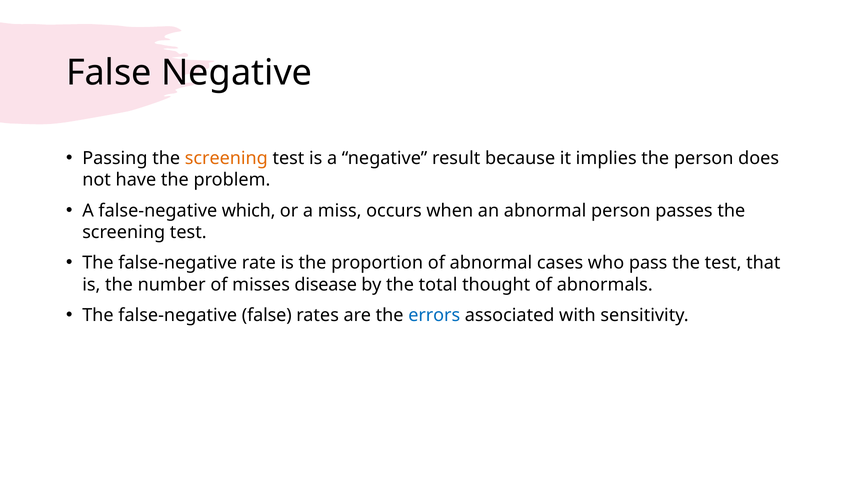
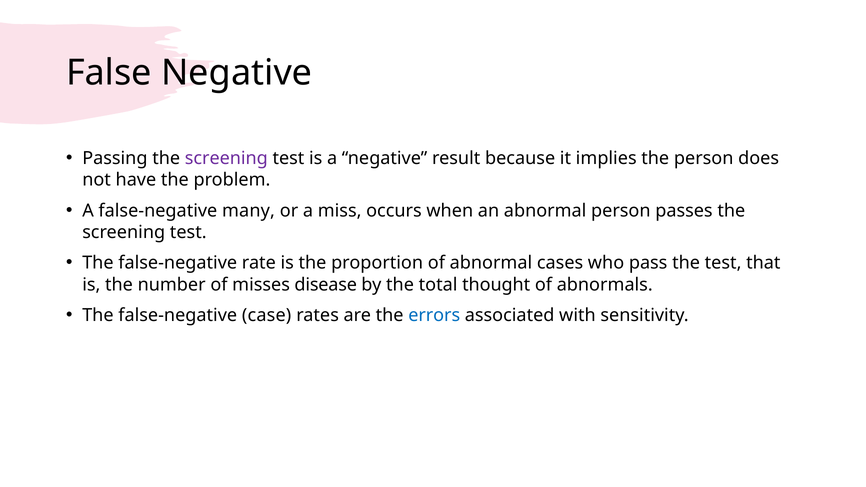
screening colour: orange -> purple (226, 158)
which: which -> many (248, 211)
false-negative false: false -> case (267, 315)
